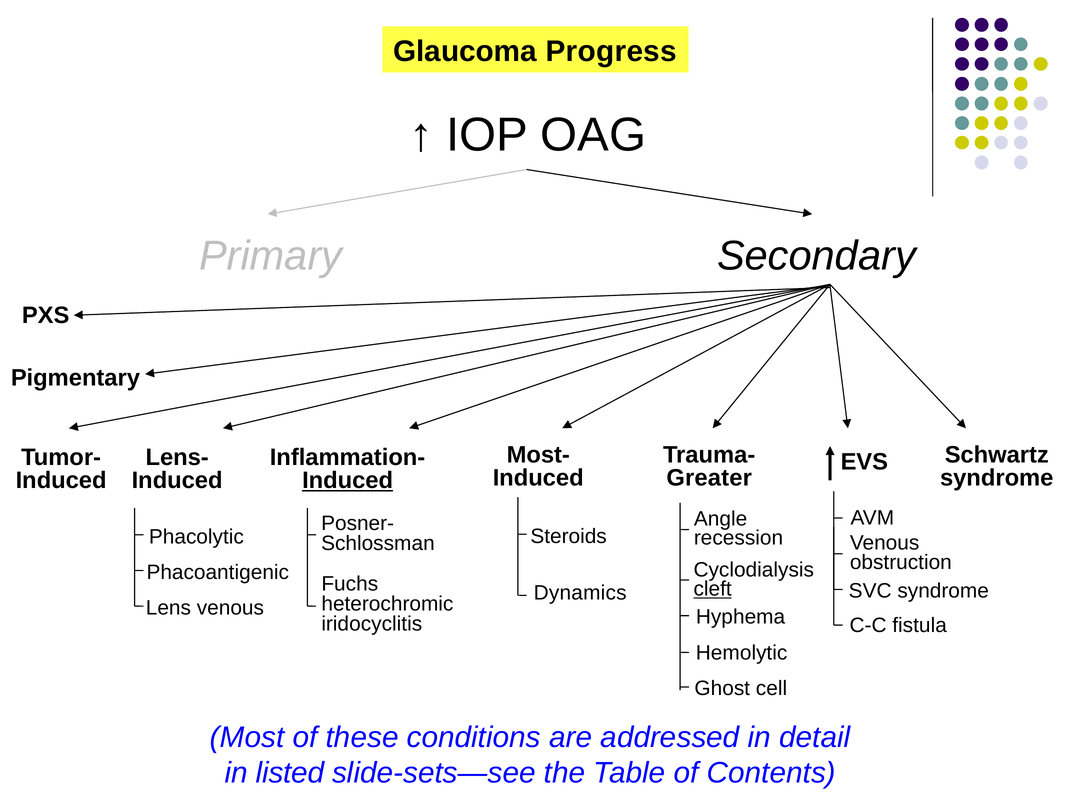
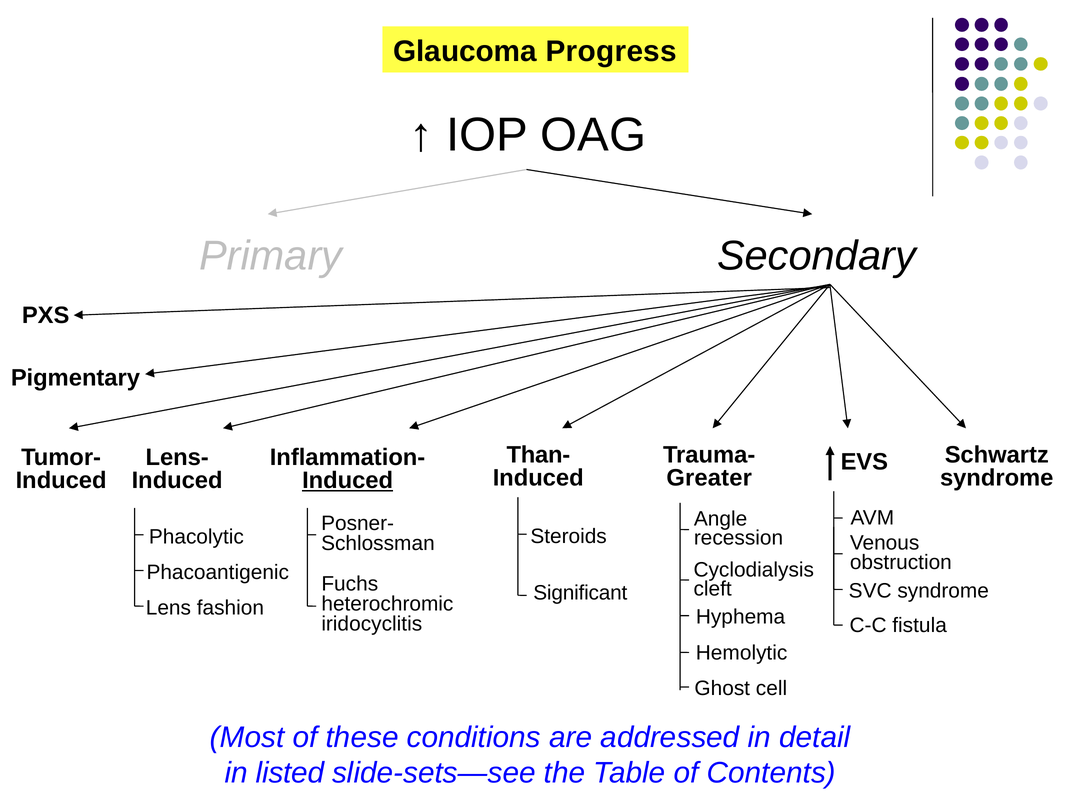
Most-: Most- -> Than- (538, 455)
cleft underline: present -> none (713, 589)
Dynamics: Dynamics -> Significant (580, 593)
Lens venous: venous -> fashion (230, 608)
